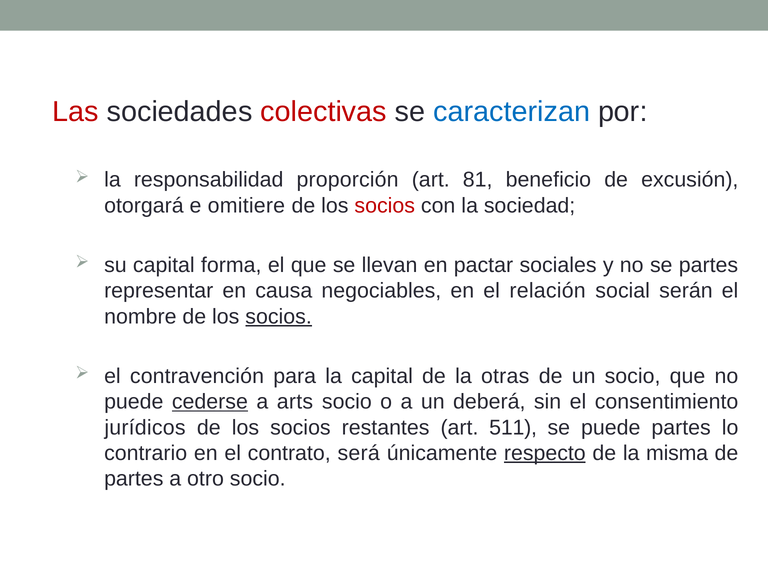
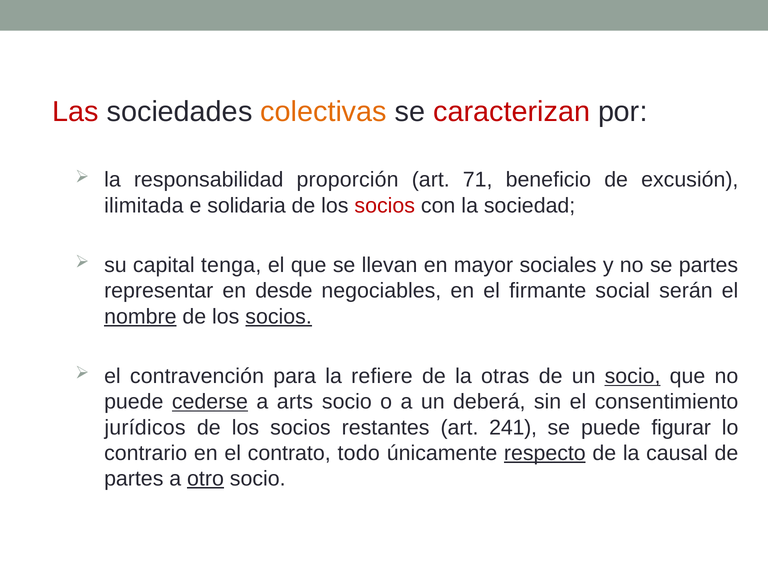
colectivas colour: red -> orange (324, 112)
caracterizan colour: blue -> red (512, 112)
81: 81 -> 71 (478, 180)
otorgará: otorgará -> ilimitada (144, 206)
omitiere: omitiere -> solidaria (247, 206)
forma: forma -> tenga (231, 265)
pactar: pactar -> mayor (483, 265)
causa: causa -> desde (284, 291)
relación: relación -> firmante (548, 291)
nombre underline: none -> present (140, 317)
la capital: capital -> refiere (382, 376)
socio underline: none -> present (633, 376)
511: 511 -> 241 (513, 427)
puede partes: partes -> figurar (681, 427)
será: será -> todo (359, 453)
misma: misma -> causal (677, 453)
otro underline: none -> present (206, 479)
